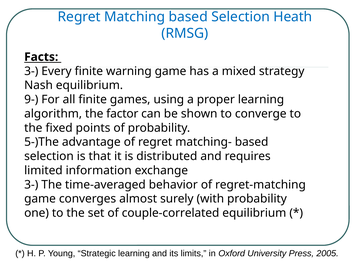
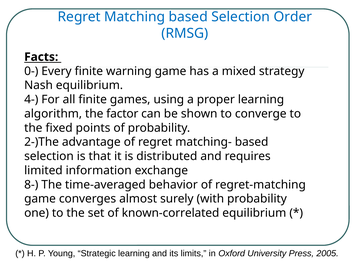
Heath: Heath -> Order (293, 17)
3-: 3- -> 0- (31, 71)
9-: 9- -> 4- (31, 100)
5-)The: 5-)The -> 2-)The (42, 142)
3-: 3- -> 8- (31, 185)
couple-correlated: couple-correlated -> known-correlated (171, 213)
